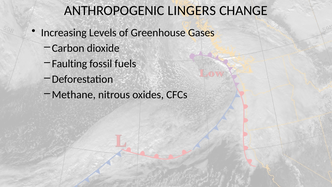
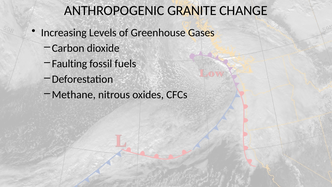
LINGERS: LINGERS -> GRANITE (192, 10)
